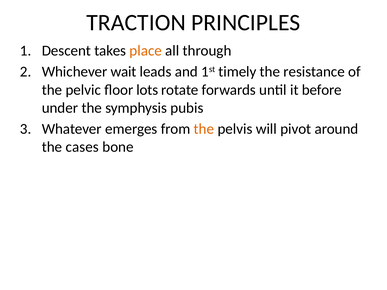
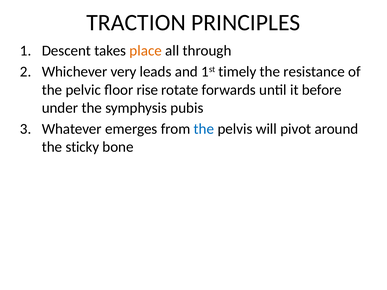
wait: wait -> very (124, 72)
lots: lots -> rise (147, 90)
the colour: orange -> blue (204, 129)
cases: cases -> sticky (82, 147)
